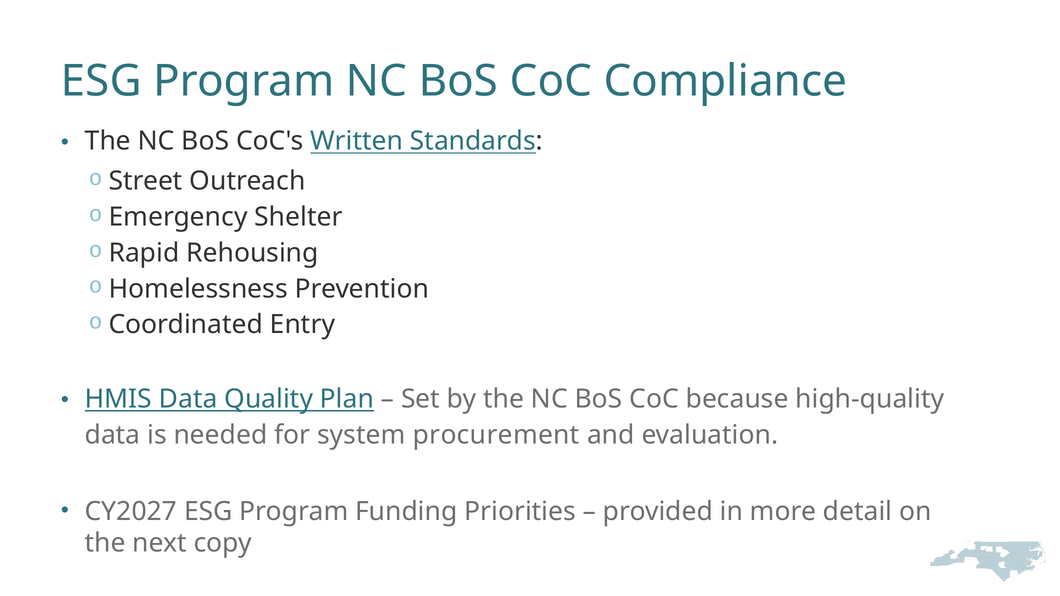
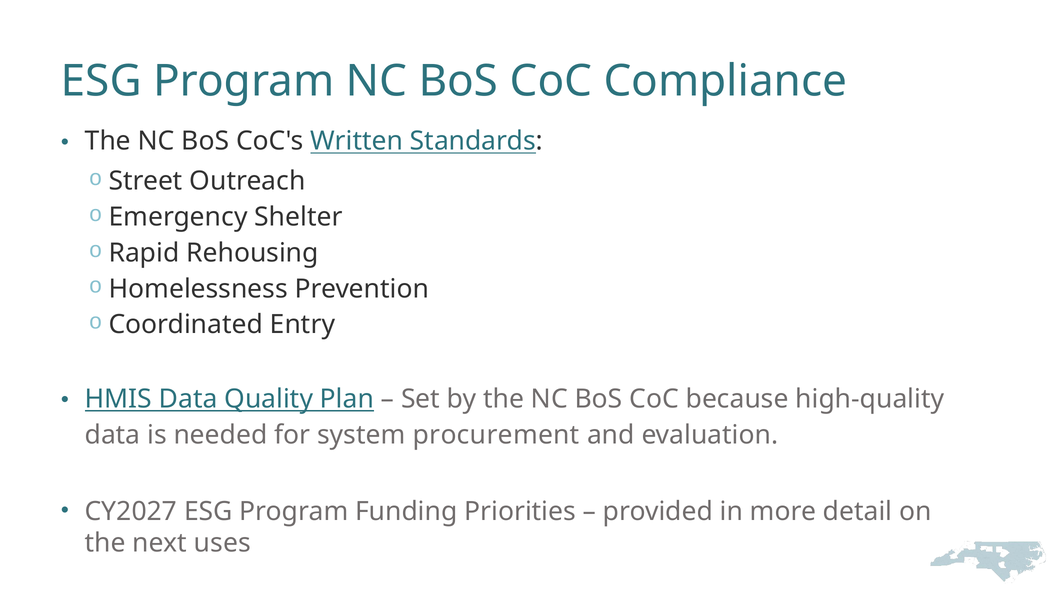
copy: copy -> uses (222, 543)
